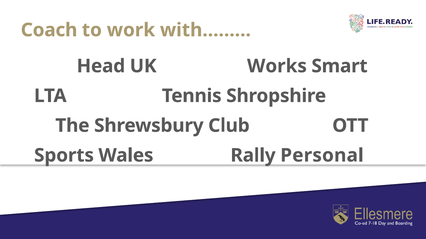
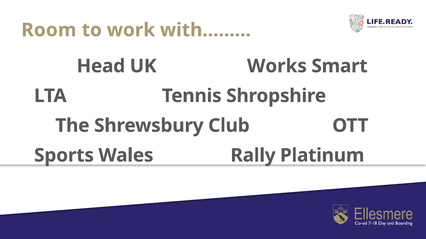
Coach: Coach -> Room (49, 30)
Personal: Personal -> Platinum (322, 156)
